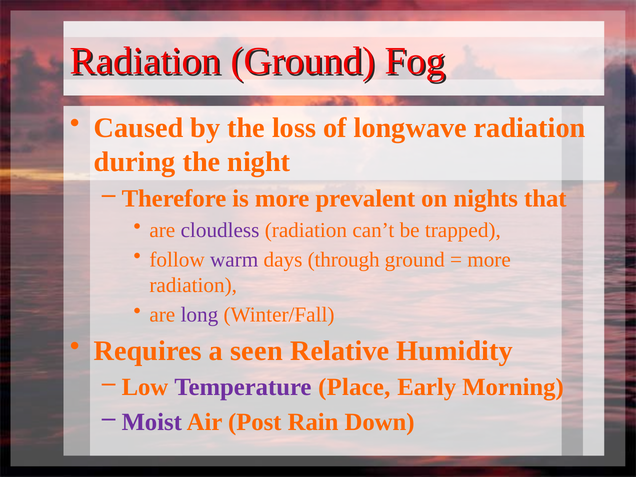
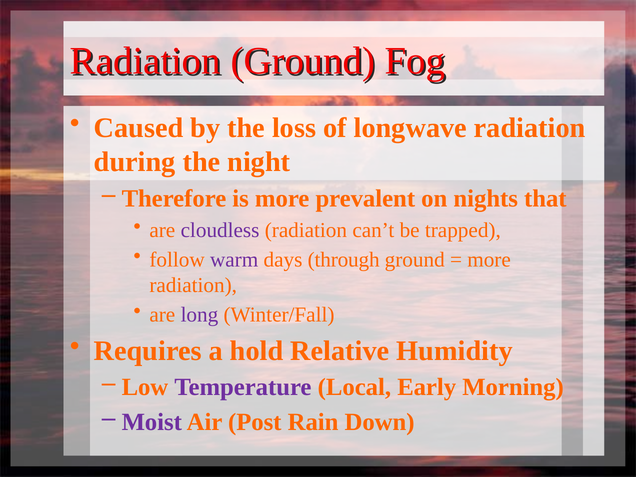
seen: seen -> hold (257, 351)
Place: Place -> Local (354, 387)
